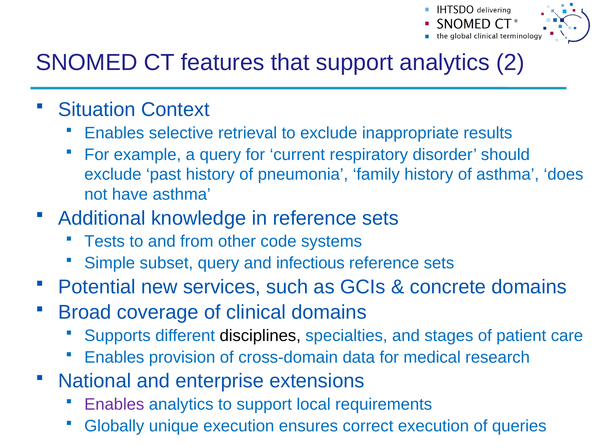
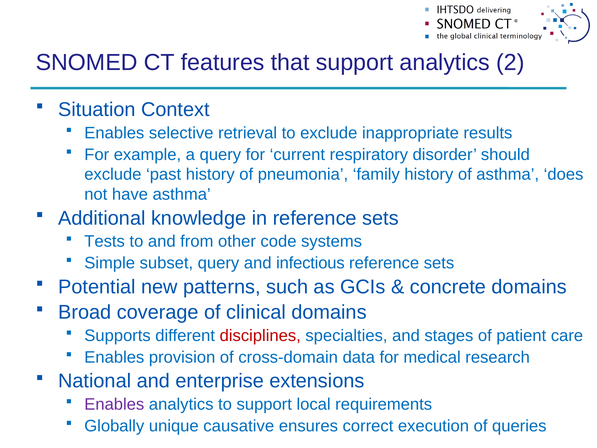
services: services -> patterns (222, 287)
disciplines colour: black -> red (260, 336)
unique execution: execution -> causative (239, 426)
